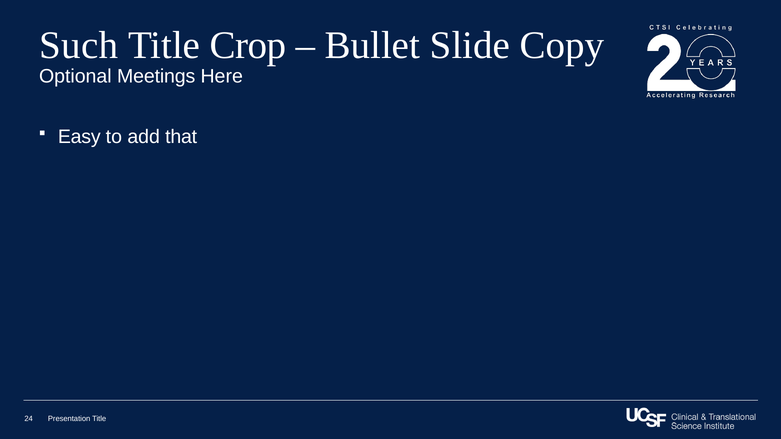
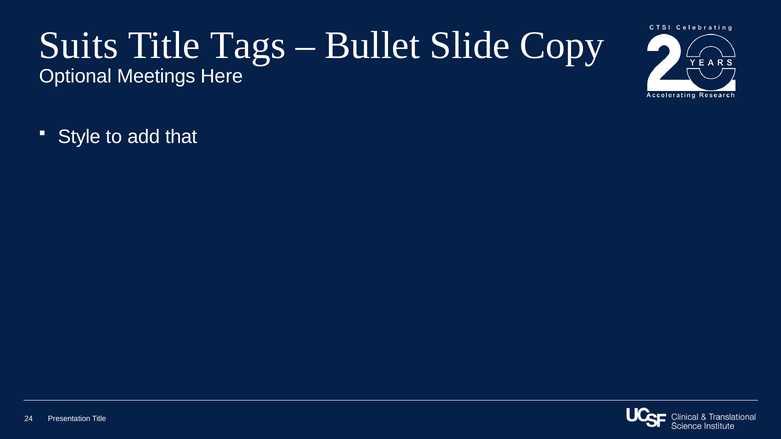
Such: Such -> Suits (79, 46)
Crop: Crop -> Tags (248, 46)
Easy: Easy -> Style (79, 137)
